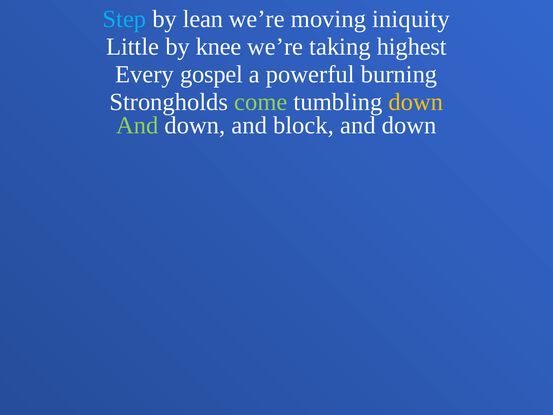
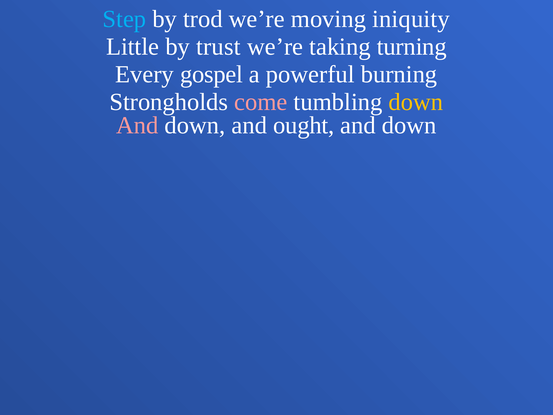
lean: lean -> trod (203, 19)
knee: knee -> trust (218, 47)
highest: highest -> turning (412, 47)
come colour: light green -> pink (261, 102)
And colour: light green -> pink (137, 125)
block: block -> ought (304, 125)
